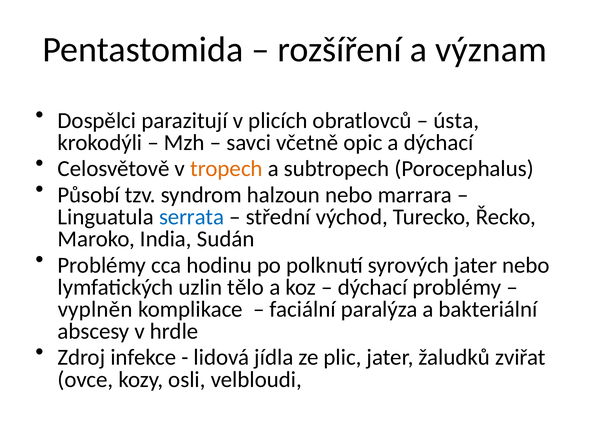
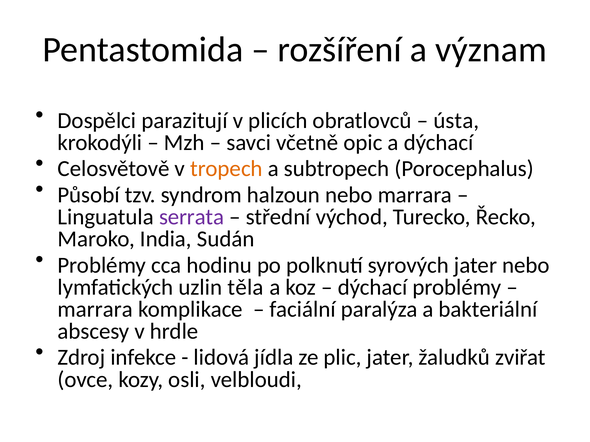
serrata colour: blue -> purple (192, 217)
tělo: tělo -> těla (246, 288)
vyplněn: vyplněn -> marrara (95, 310)
